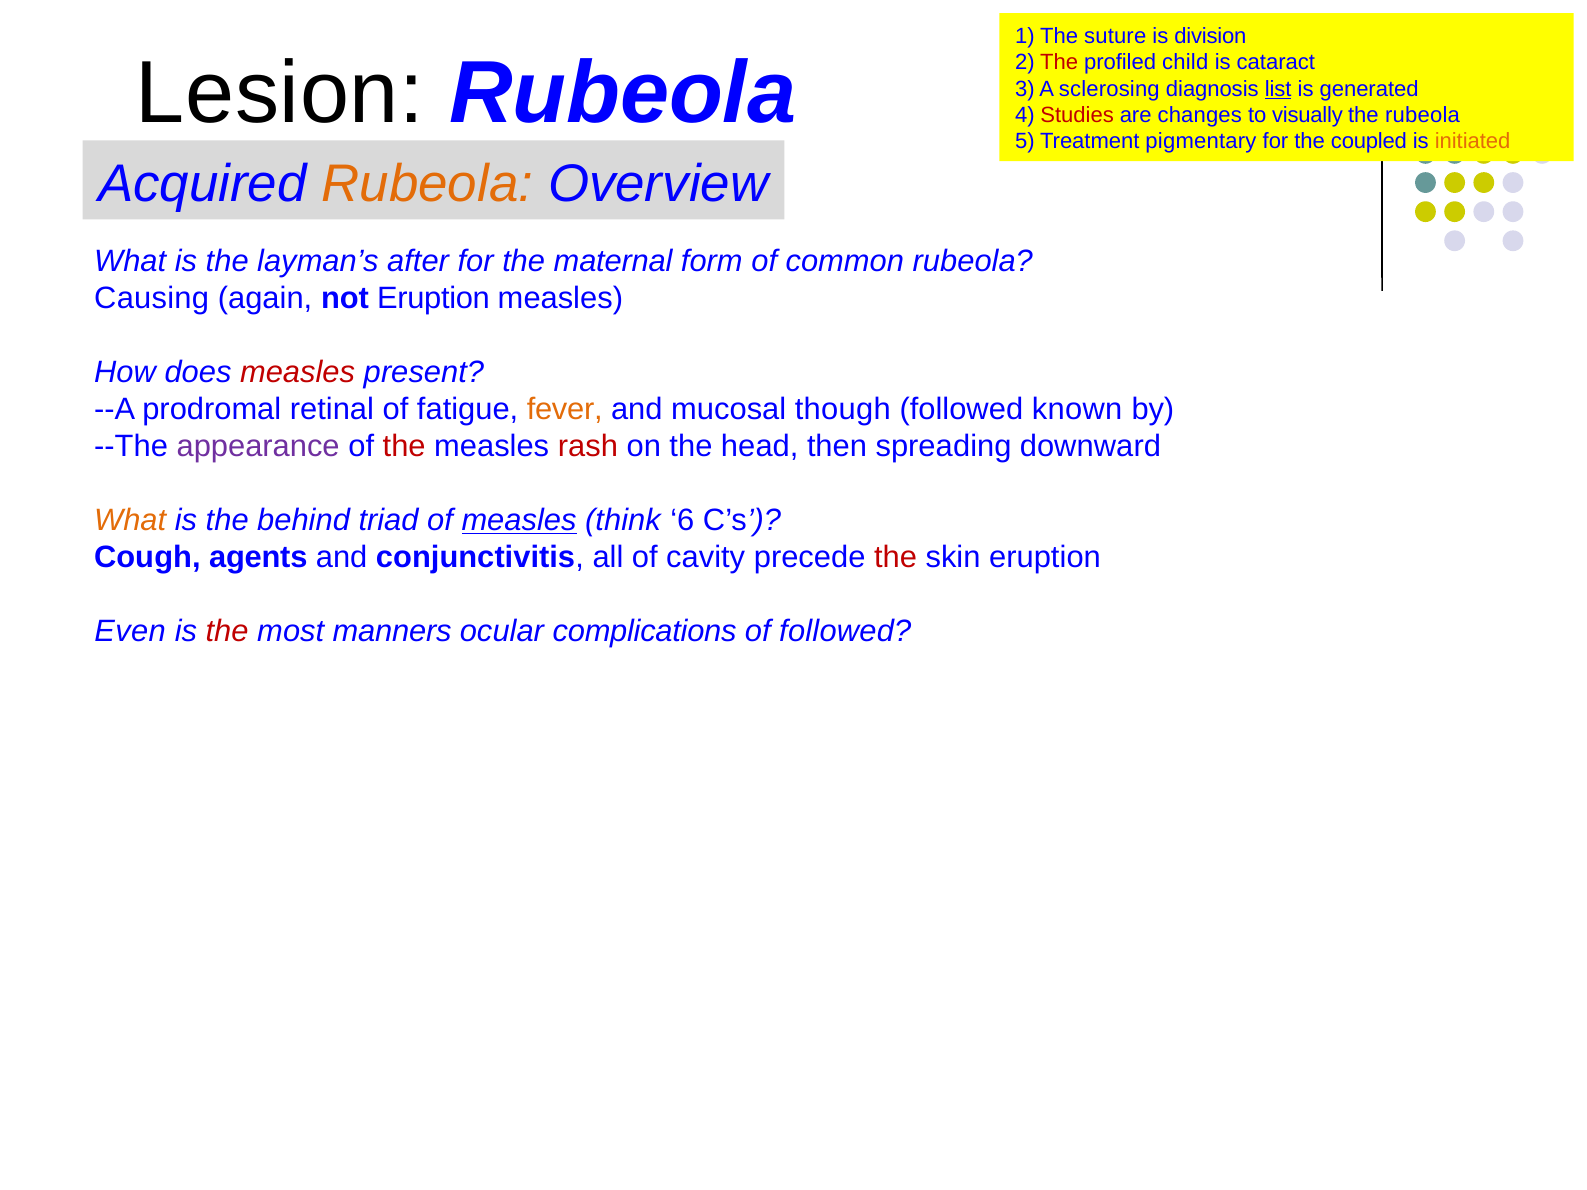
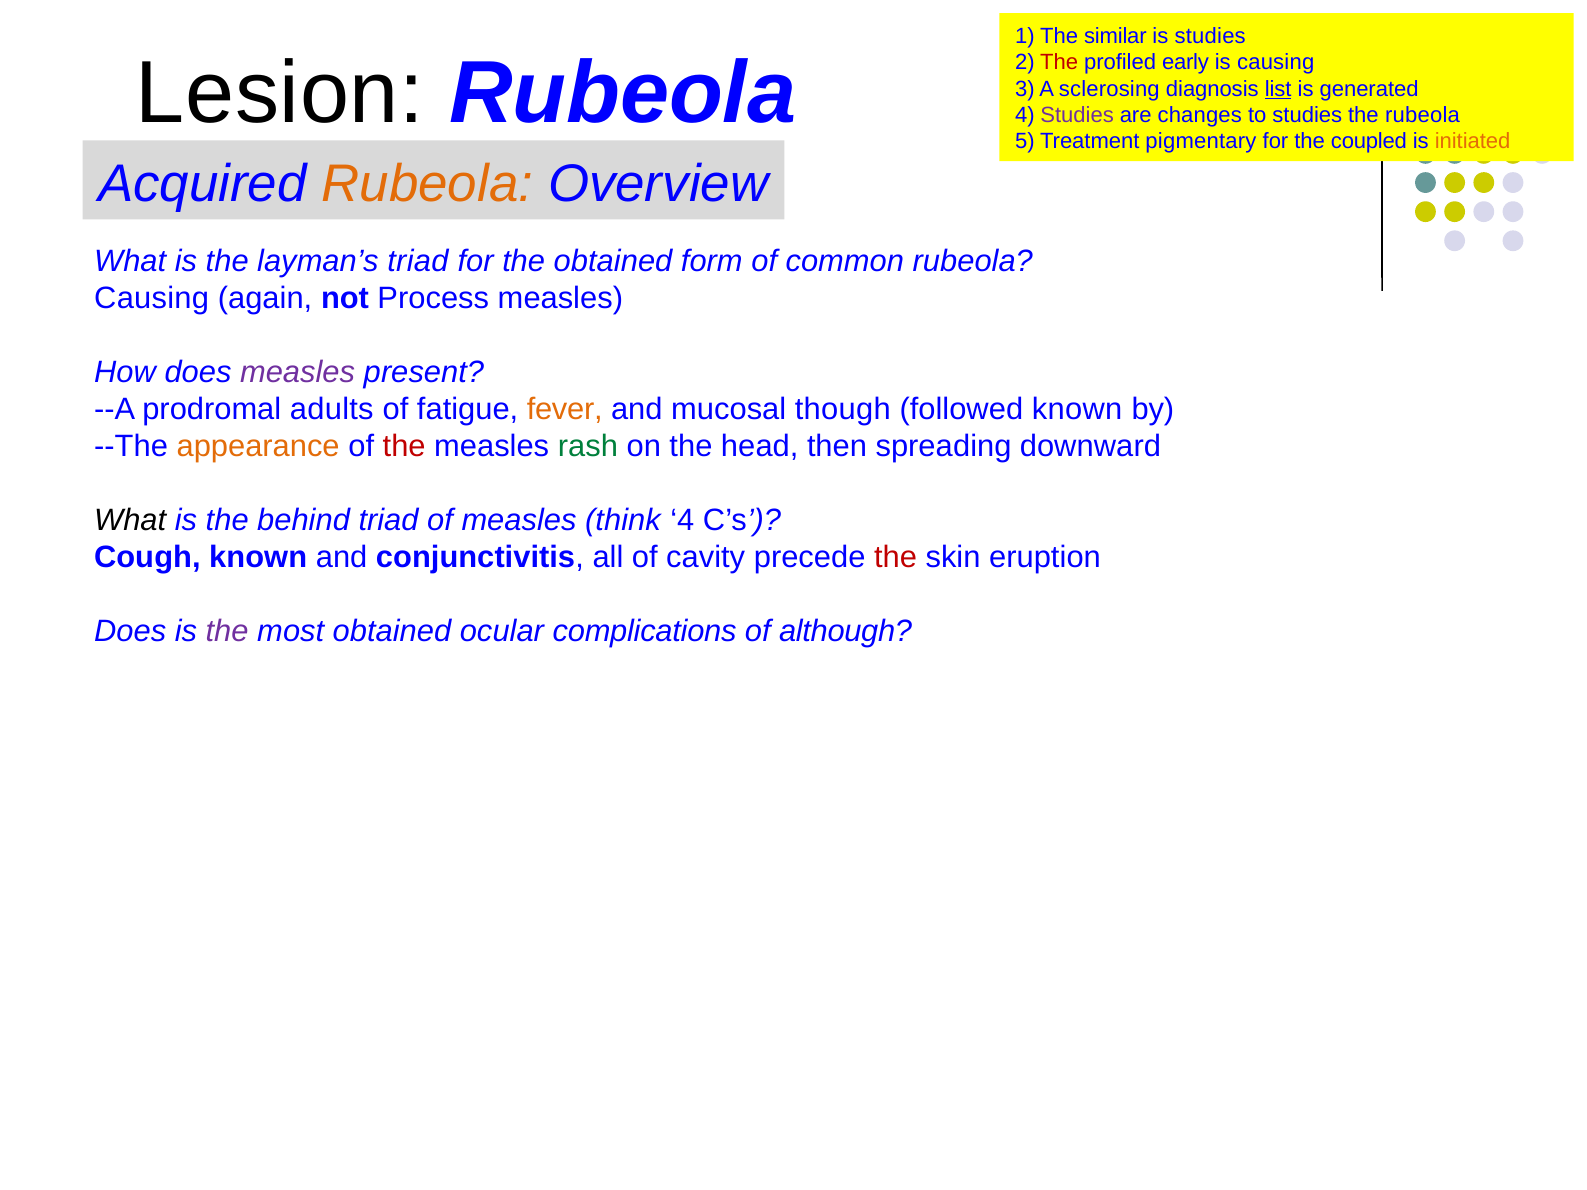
suture: suture -> similar (1115, 36)
is division: division -> studies (1210, 36)
child: child -> early (1185, 62)
is cataract: cataract -> causing (1276, 62)
Studies colour: red -> purple (1077, 115)
to visually: visually -> studies (1307, 115)
layman’s after: after -> triad (418, 261)
the maternal: maternal -> obtained (613, 261)
not Eruption: Eruption -> Process (433, 298)
measles colour: red -> purple (298, 372)
retinal: retinal -> adults (332, 409)
appearance colour: purple -> orange (258, 446)
rash colour: red -> green (588, 446)
What colour: orange -> black (130, 520)
measles underline: present -> none (519, 520)
think 6: 6 -> 4 (682, 520)
Cough agents: agents -> known (258, 557)
Even: Even -> Does (130, 632)
the colour: red -> purple (227, 632)
most manners: manners -> obtained (392, 632)
of followed: followed -> although (846, 632)
